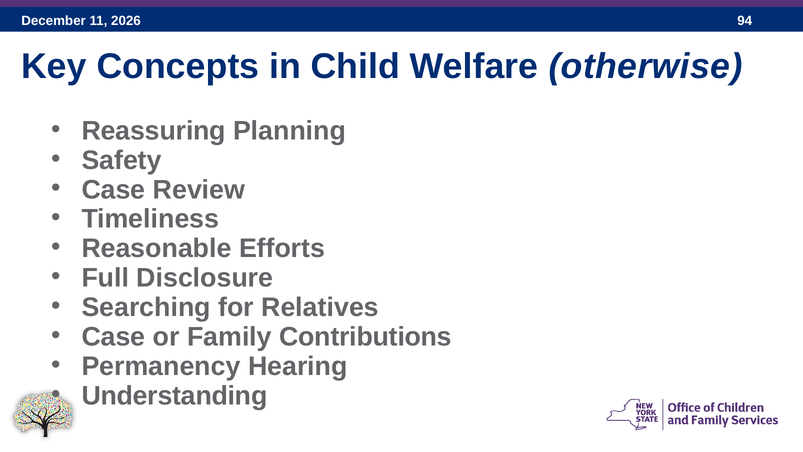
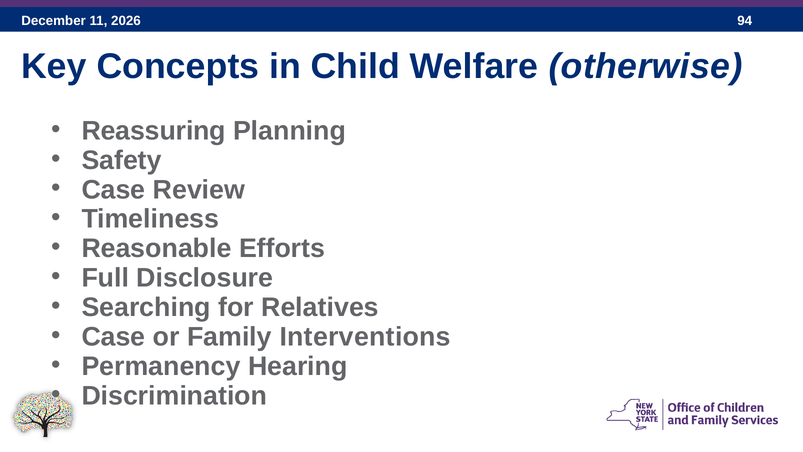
Contributions: Contributions -> Interventions (365, 337)
Understanding: Understanding -> Discrimination (174, 396)
